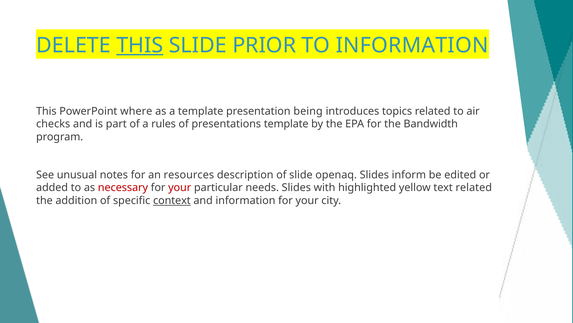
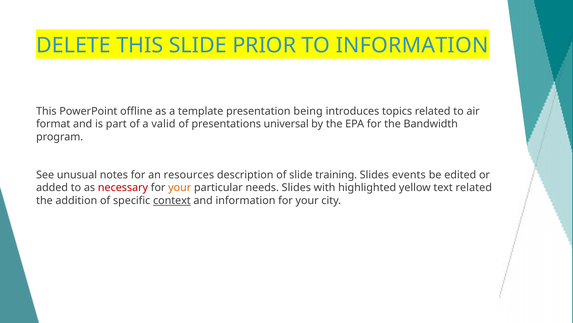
THIS underline: present -> none (140, 45)
where: where -> offline (136, 111)
checks: checks -> format (53, 124)
rules: rules -> valid (163, 124)
presentations template: template -> universal (286, 124)
openaq: openaq -> training (336, 174)
inform: inform -> events (409, 174)
your colour: red -> orange (180, 187)
